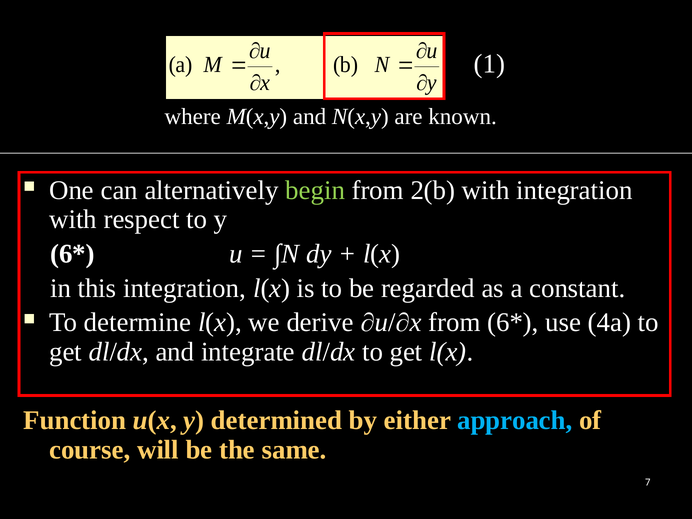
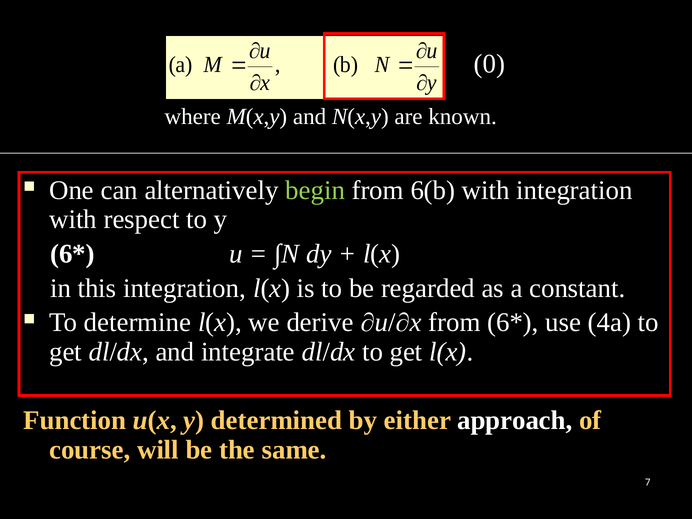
1: 1 -> 0 (489, 64)
2(b: 2(b -> 6(b (433, 190)
approach colour: light blue -> white (515, 421)
